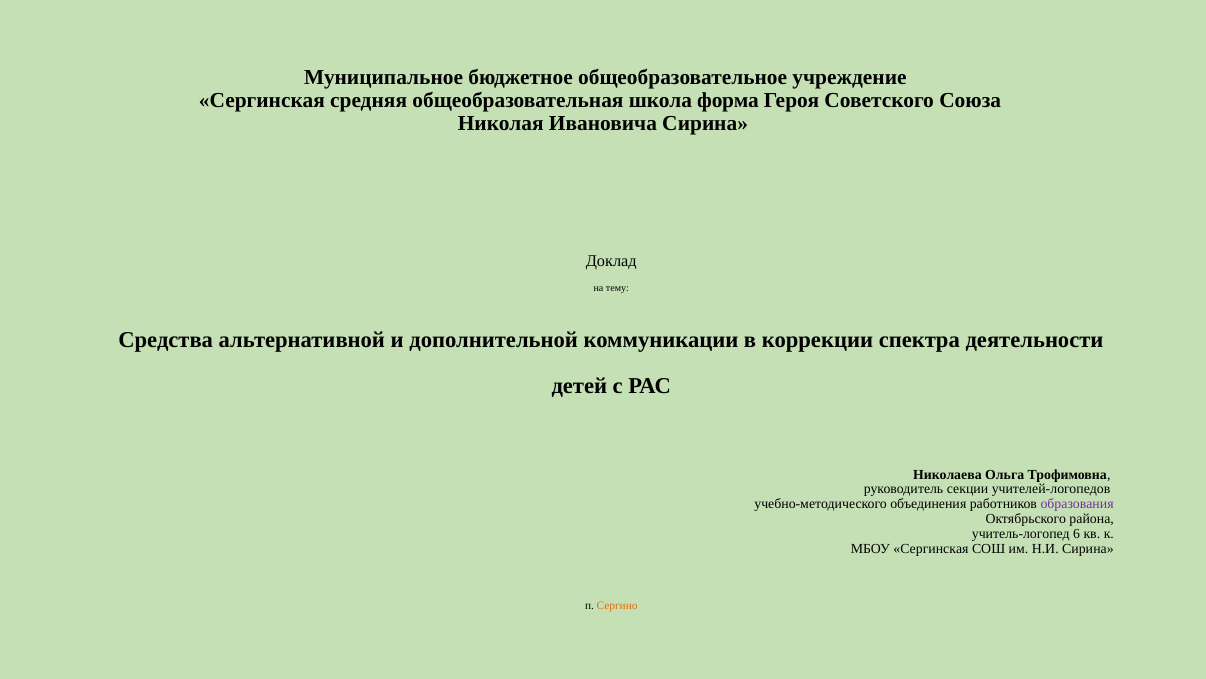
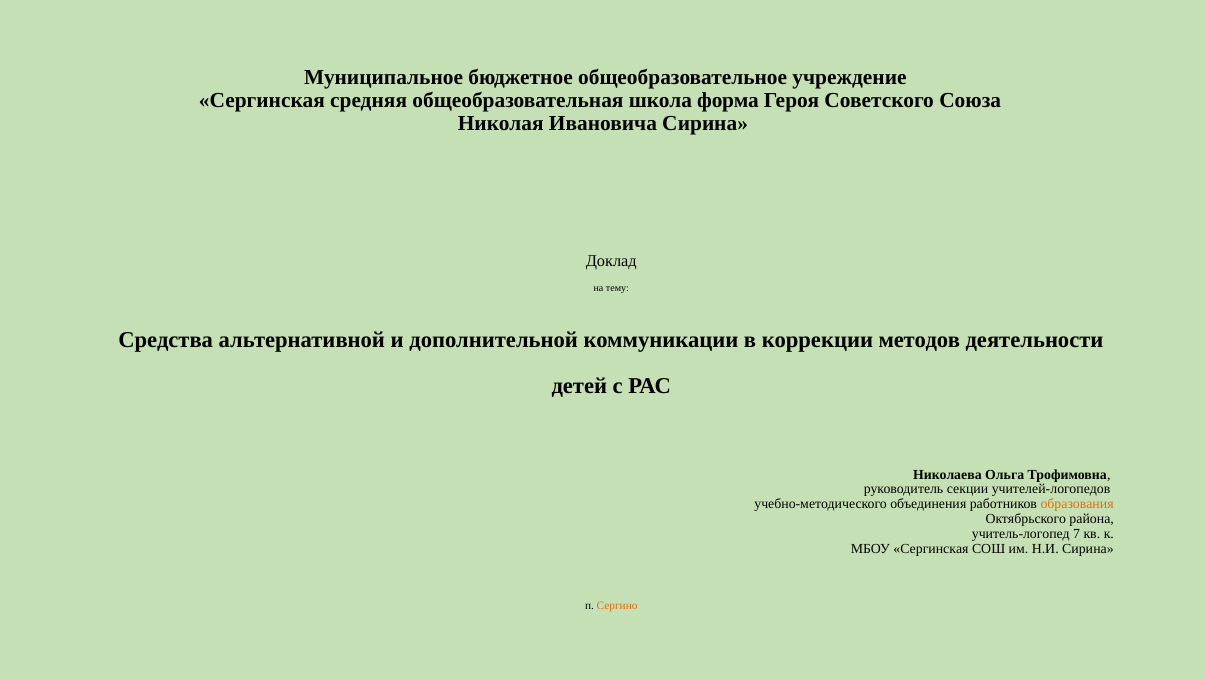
спектра: спектра -> методов (919, 340)
образования colour: purple -> orange (1077, 504)
6: 6 -> 7 (1077, 534)
